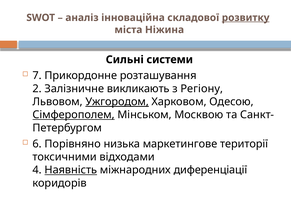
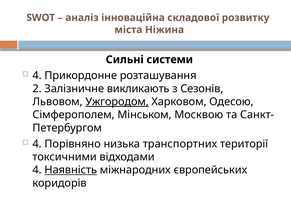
розвитку underline: present -> none (246, 18)
7: 7 -> 4 (37, 76)
Регіону: Регіону -> Сезонів (202, 89)
Сімферополем underline: present -> none (74, 115)
6: 6 -> 4 (37, 144)
маркетингове: маркетингове -> транспортних (180, 144)
диференціації: диференціації -> європейських (210, 170)
